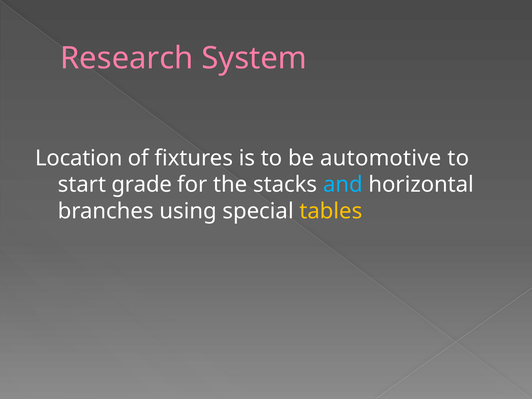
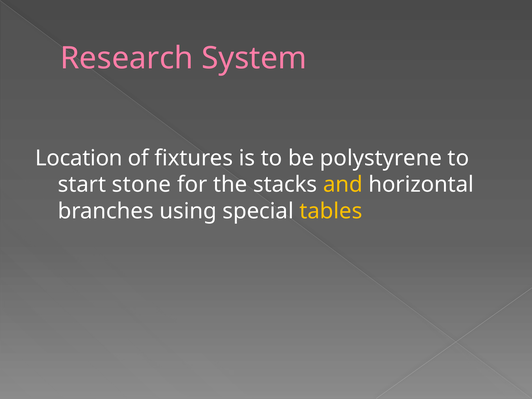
automotive: automotive -> polystyrene (381, 158)
grade: grade -> stone (142, 185)
and colour: light blue -> yellow (343, 185)
